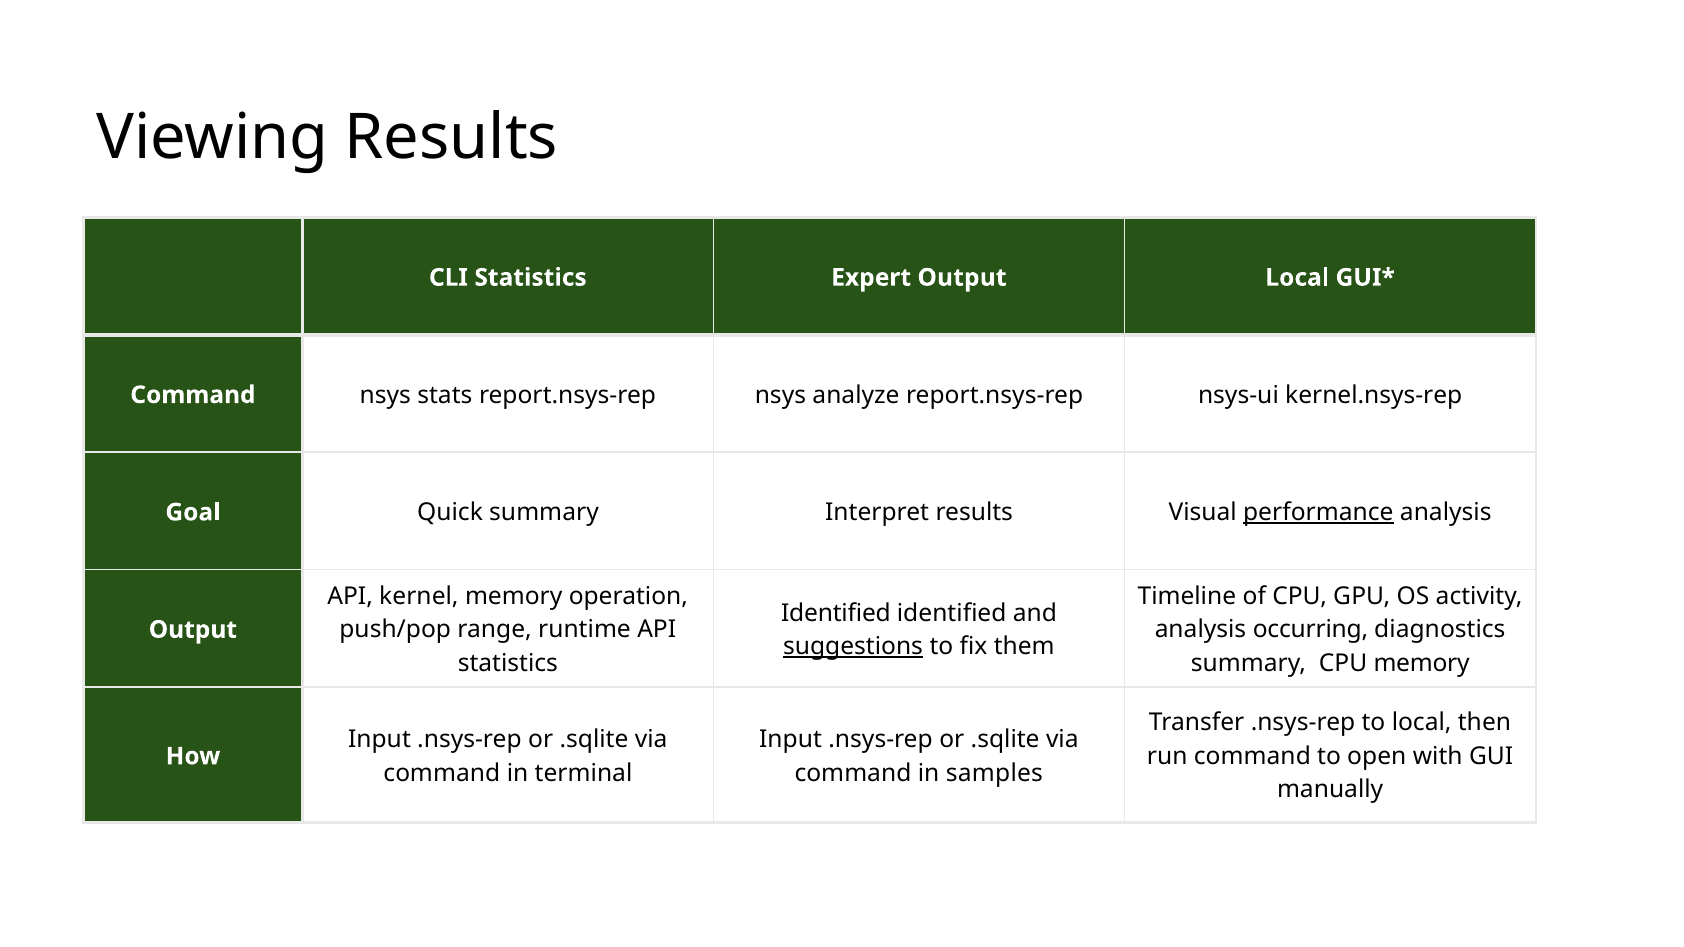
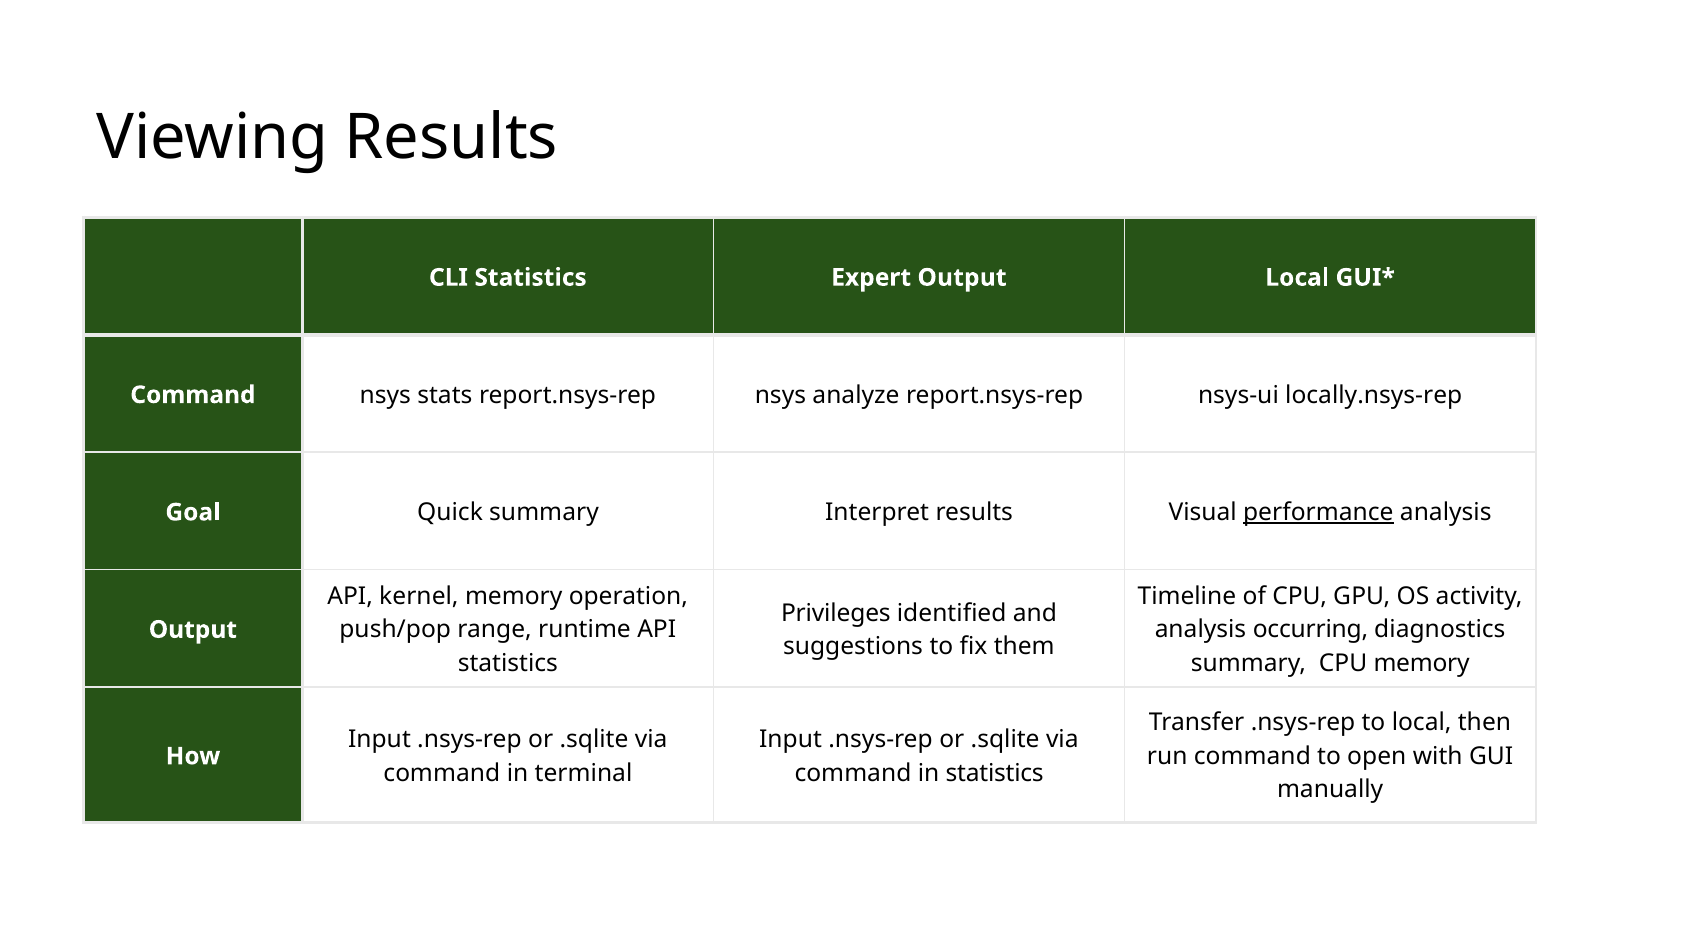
kernel.nsys-rep: kernel.nsys-rep -> locally.nsys-rep (1374, 395)
Identified: Identified -> Privileges (836, 613)
suggestions underline: present -> none (853, 647)
in samples: samples -> statistics (995, 773)
